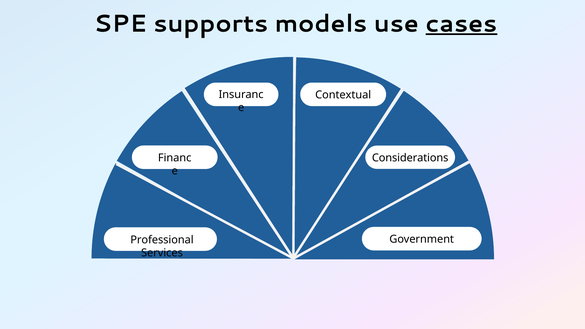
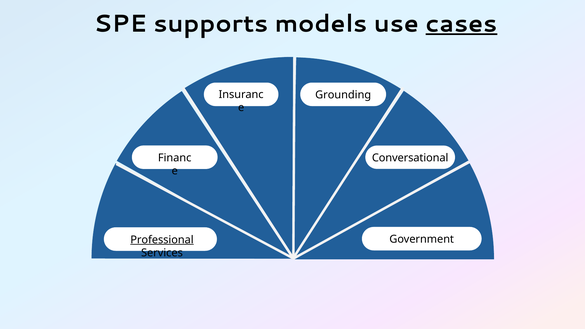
Contextual: Contextual -> Grounding (343, 95)
Considerations: Considerations -> Conversational (410, 158)
Professional underline: none -> present (162, 240)
